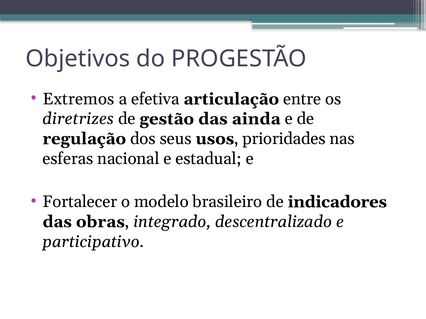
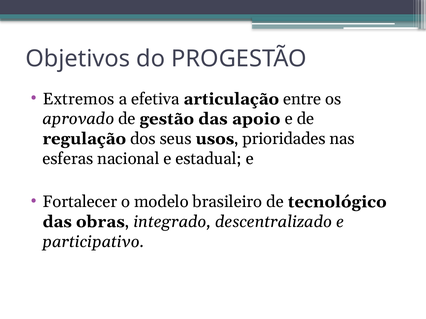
diretrizes: diretrizes -> aprovado (78, 119)
ainda: ainda -> apoio (256, 119)
indicadores: indicadores -> tecnológico (337, 202)
